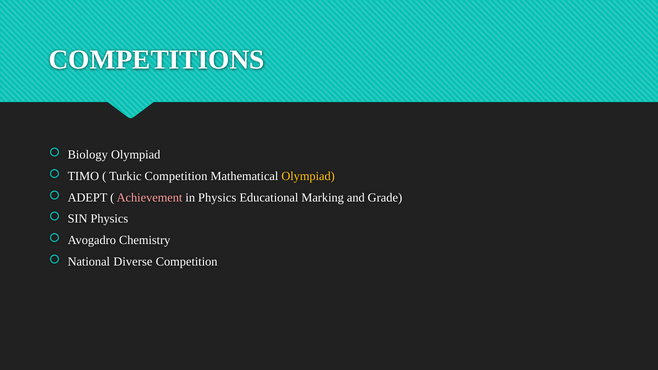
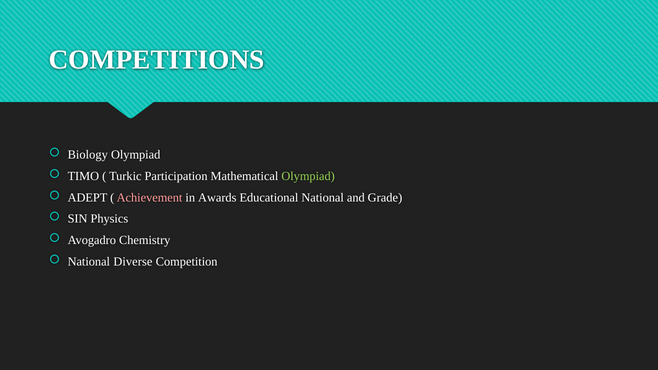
Turkic Competition: Competition -> Participation (176, 176)
Olympiad colour: yellow -> light green (308, 176)
in Physics: Physics -> Awards (217, 198)
Educational Marking: Marking -> National (323, 198)
